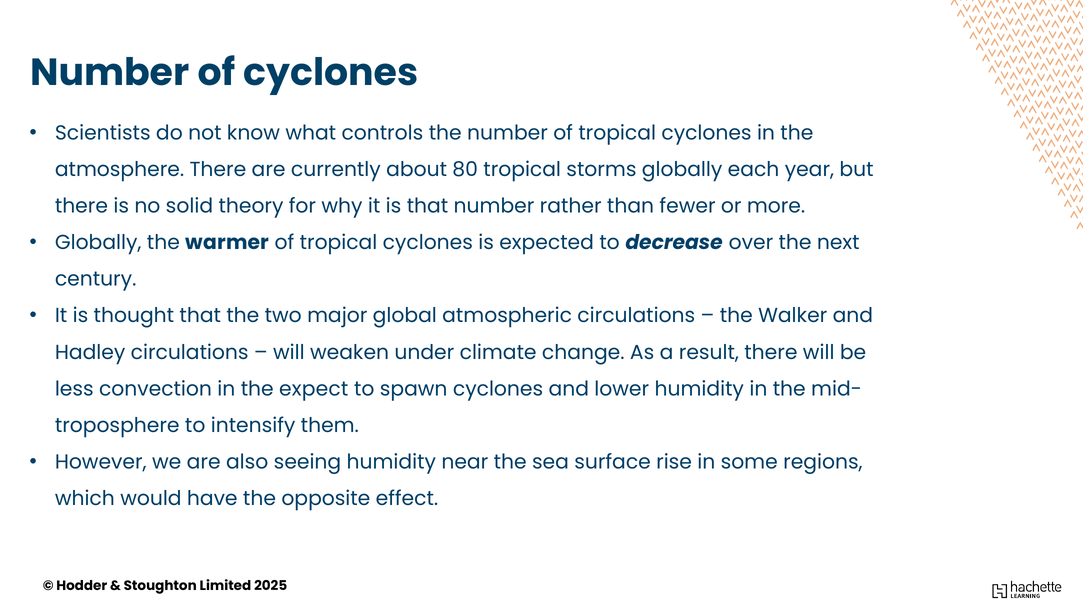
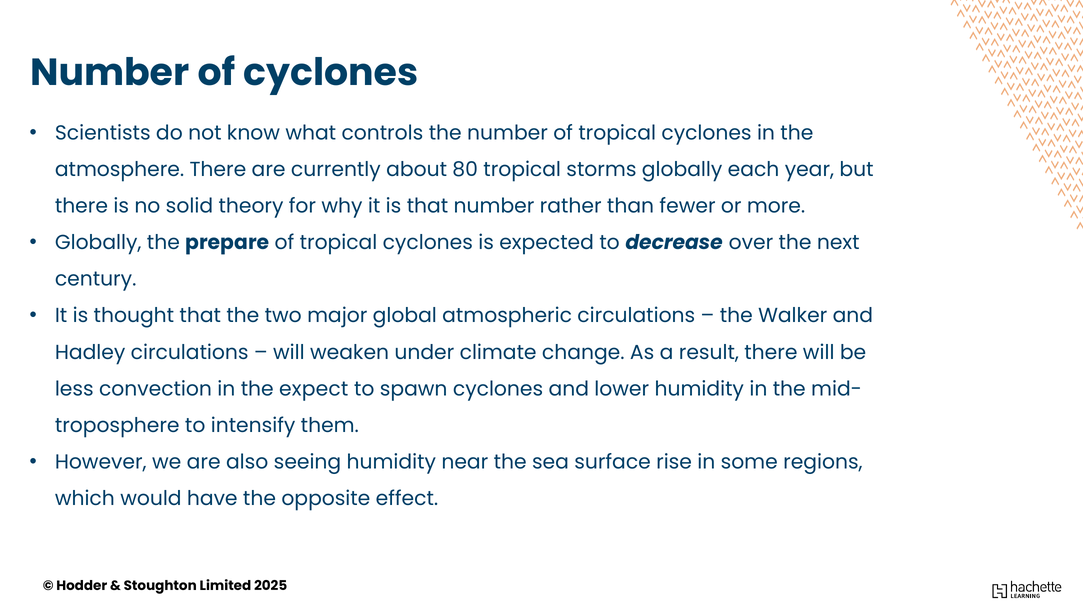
warmer: warmer -> prepare (227, 243)
